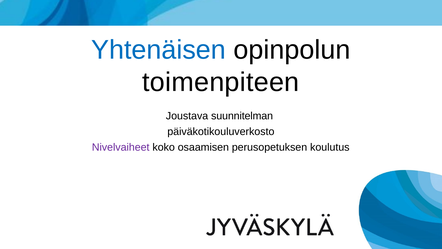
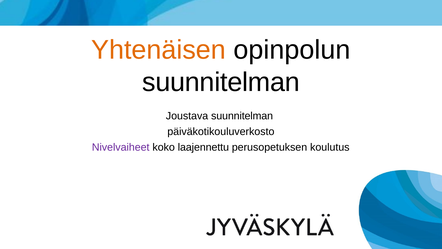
Yhtenäisen colour: blue -> orange (159, 50)
toimenpiteen: toimenpiteen -> suunnitelman (221, 82)
osaamisen: osaamisen -> laajennettu (203, 147)
